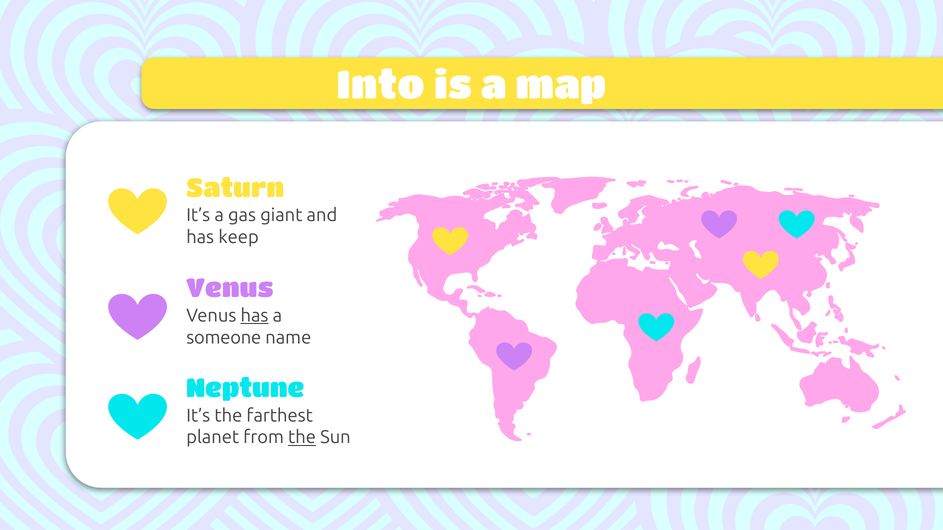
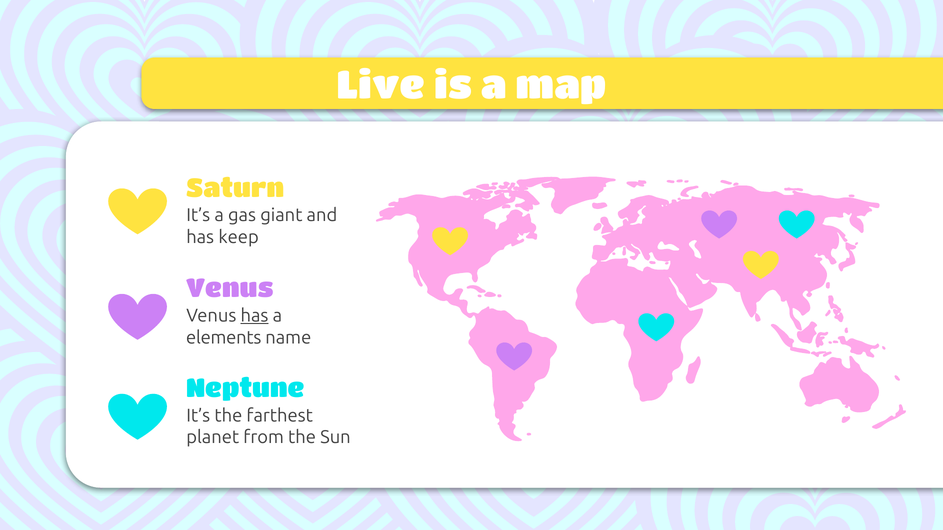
Into: Into -> Live (381, 86)
someone: someone -> elements (224, 338)
the underline: present -> none (302, 438)
